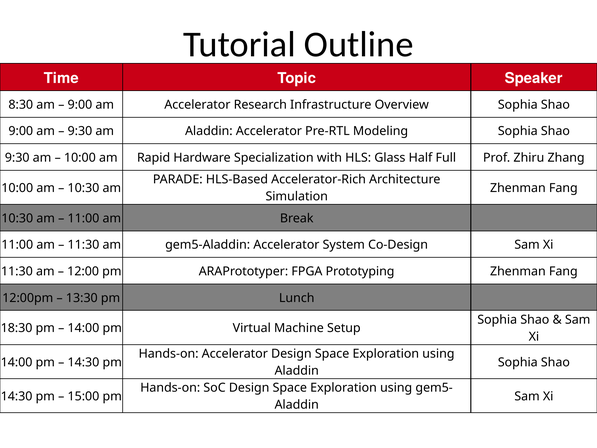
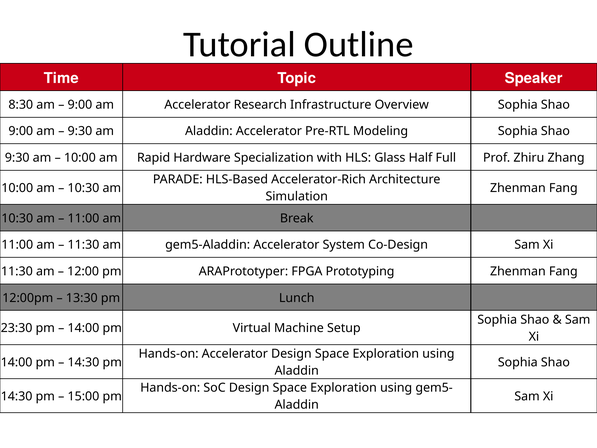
18:30: 18:30 -> 23:30 (17, 328)
